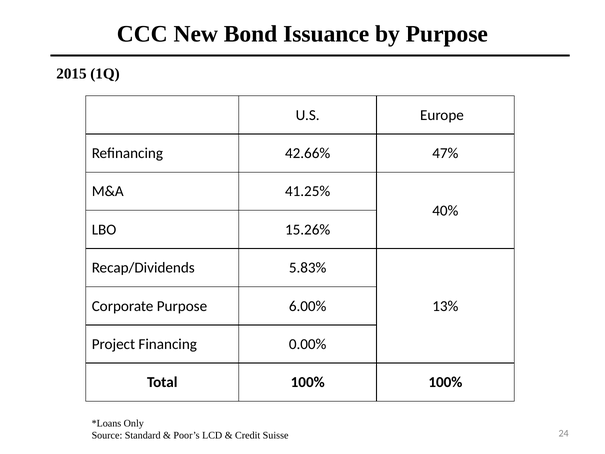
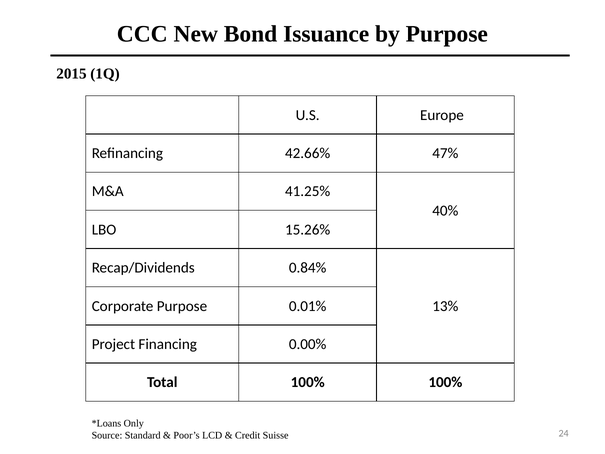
5.83%: 5.83% -> 0.84% (308, 268)
6.00%: 6.00% -> 0.01% (308, 306)
